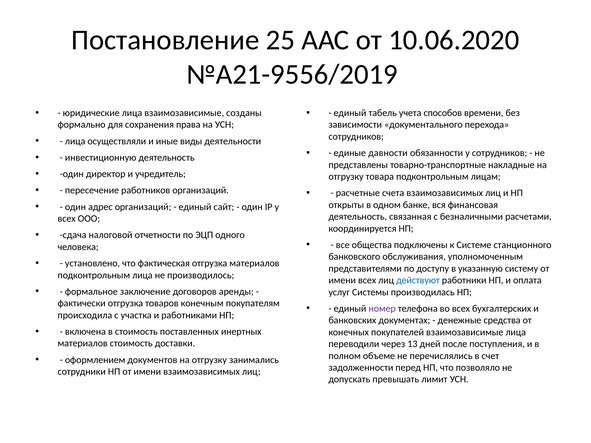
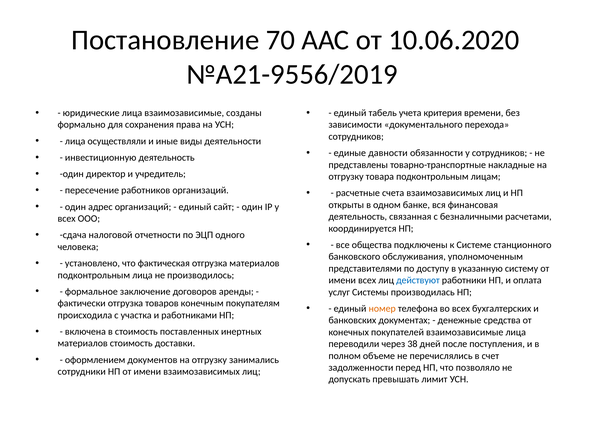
25: 25 -> 70 (280, 40)
способов: способов -> критерия (443, 113)
номер colour: purple -> orange (382, 309)
13: 13 -> 38 (412, 344)
